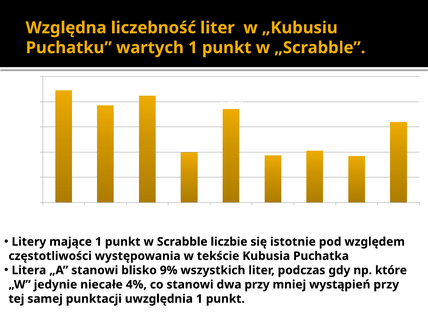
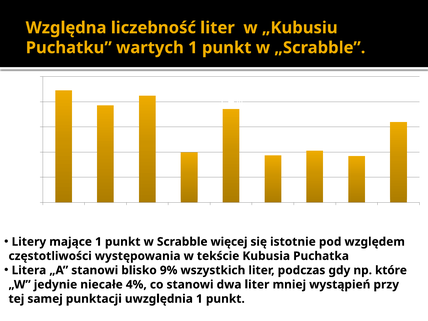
liczbie: liczbie -> więcej (229, 242)
dwa przy: przy -> liter (257, 285)
